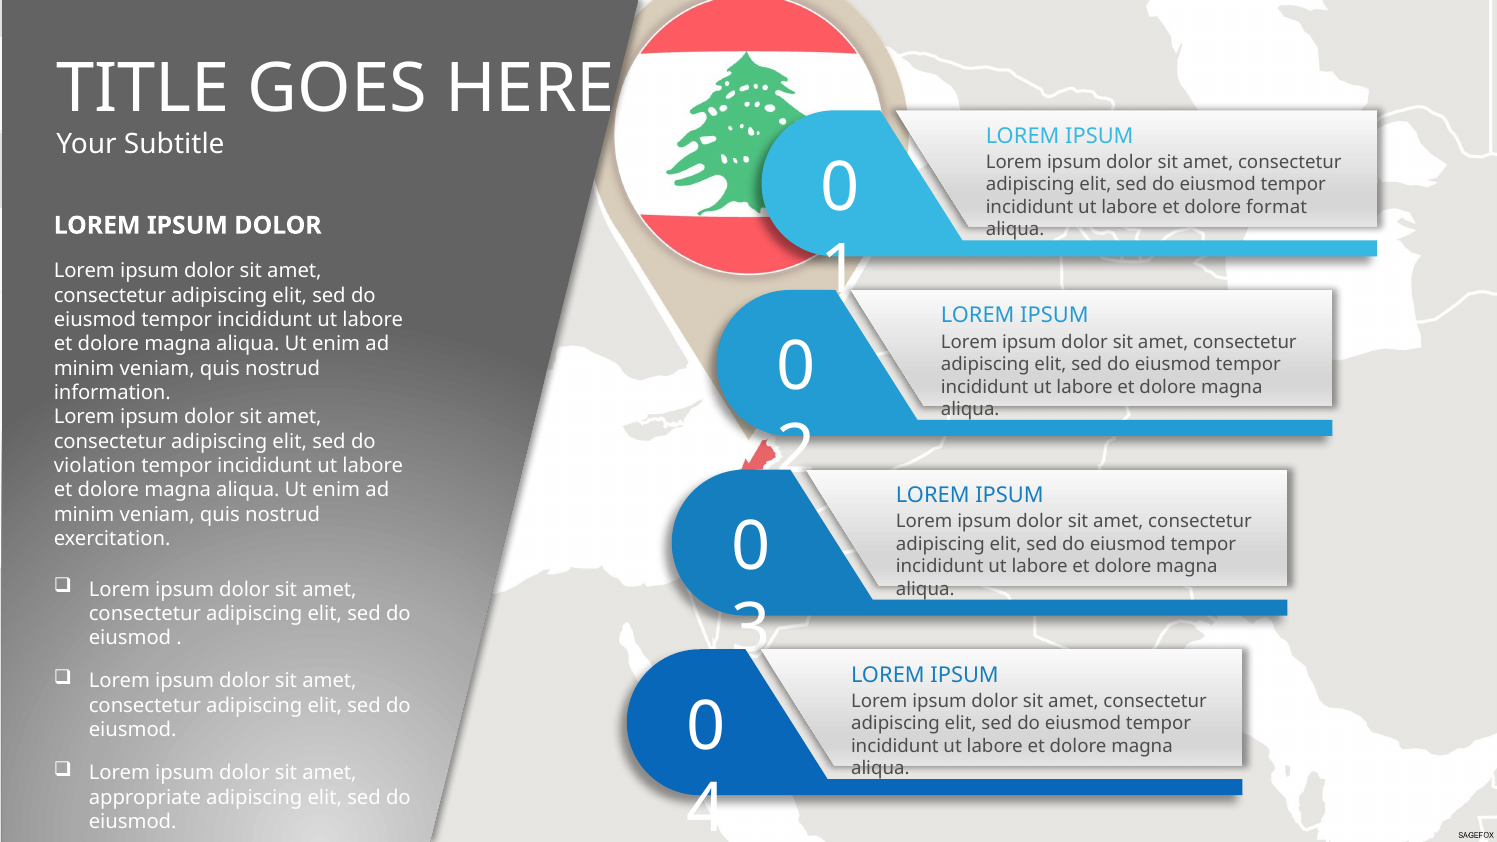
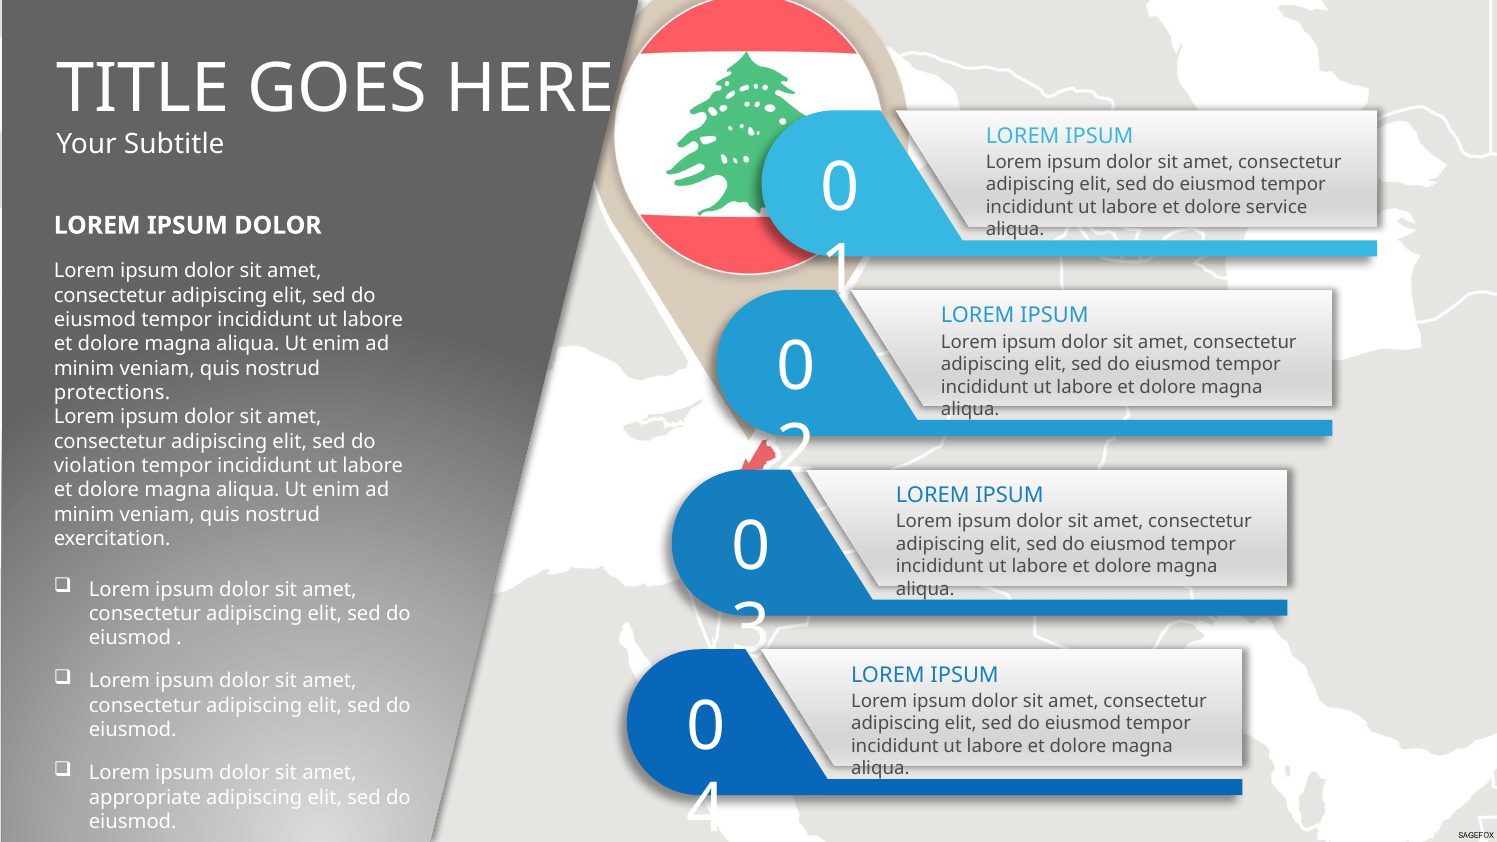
format: format -> service (1277, 207)
information: information -> protections (112, 393)
